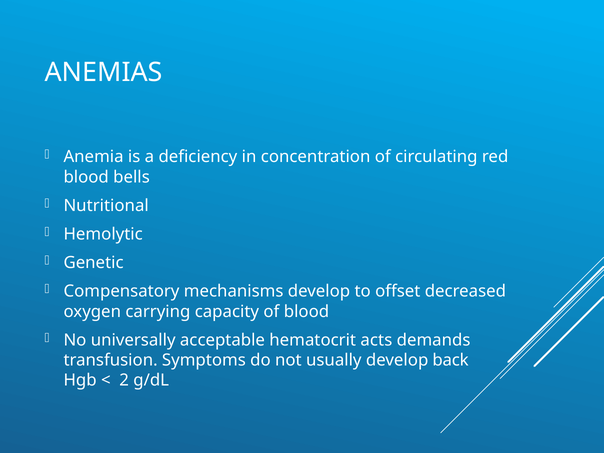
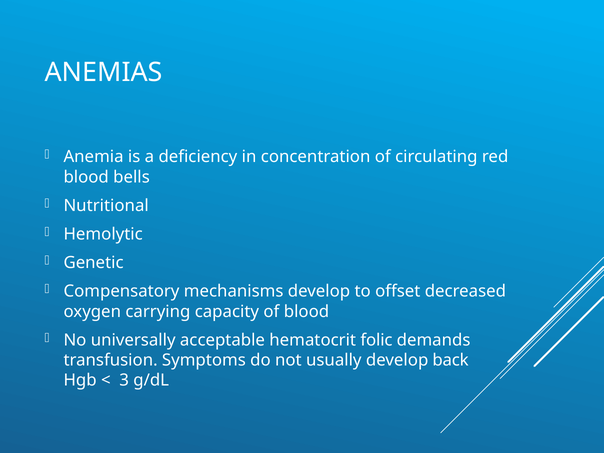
acts: acts -> folic (376, 340)
2: 2 -> 3 (124, 380)
